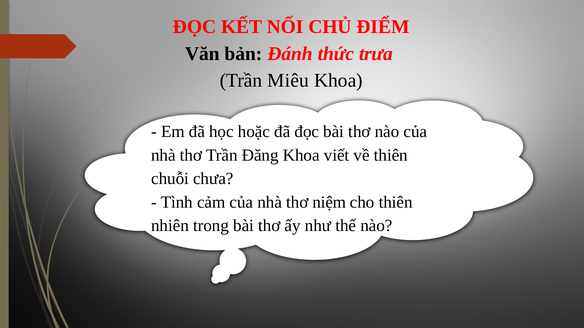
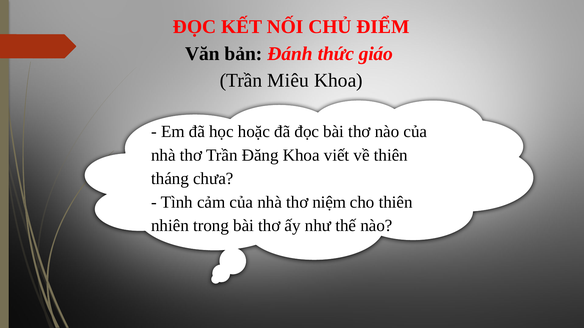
trưa: trưa -> giáo (376, 54)
chuỗi: chuỗi -> tháng (170, 179)
